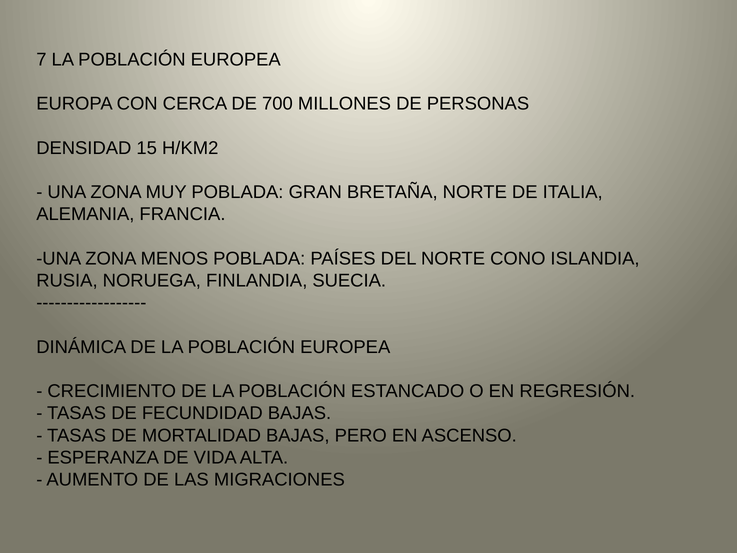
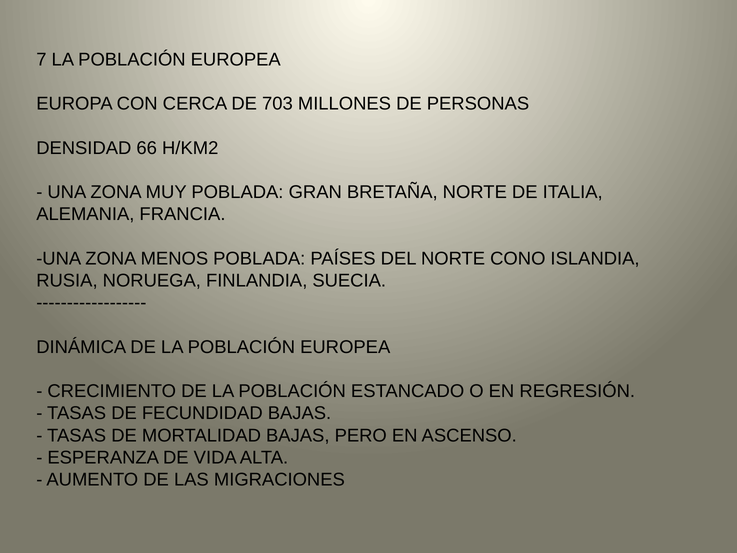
700: 700 -> 703 (277, 104)
15: 15 -> 66 (147, 148)
